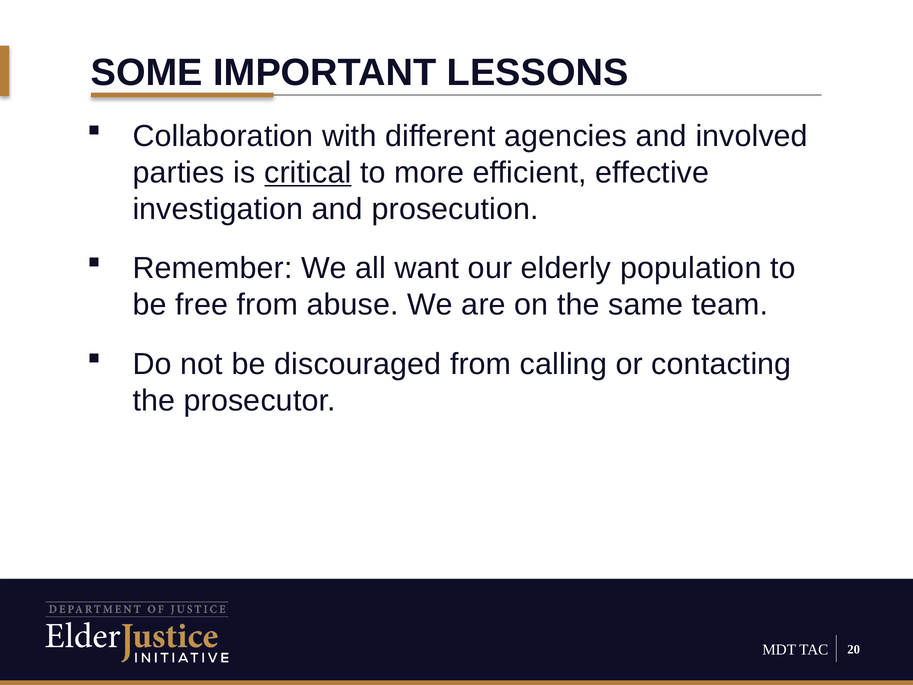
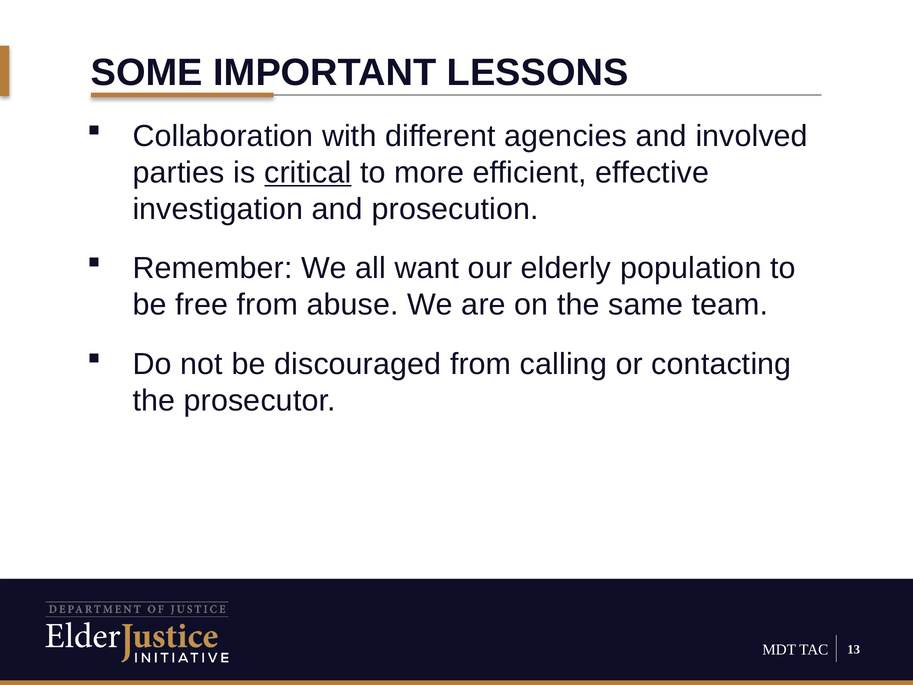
20: 20 -> 13 (854, 649)
